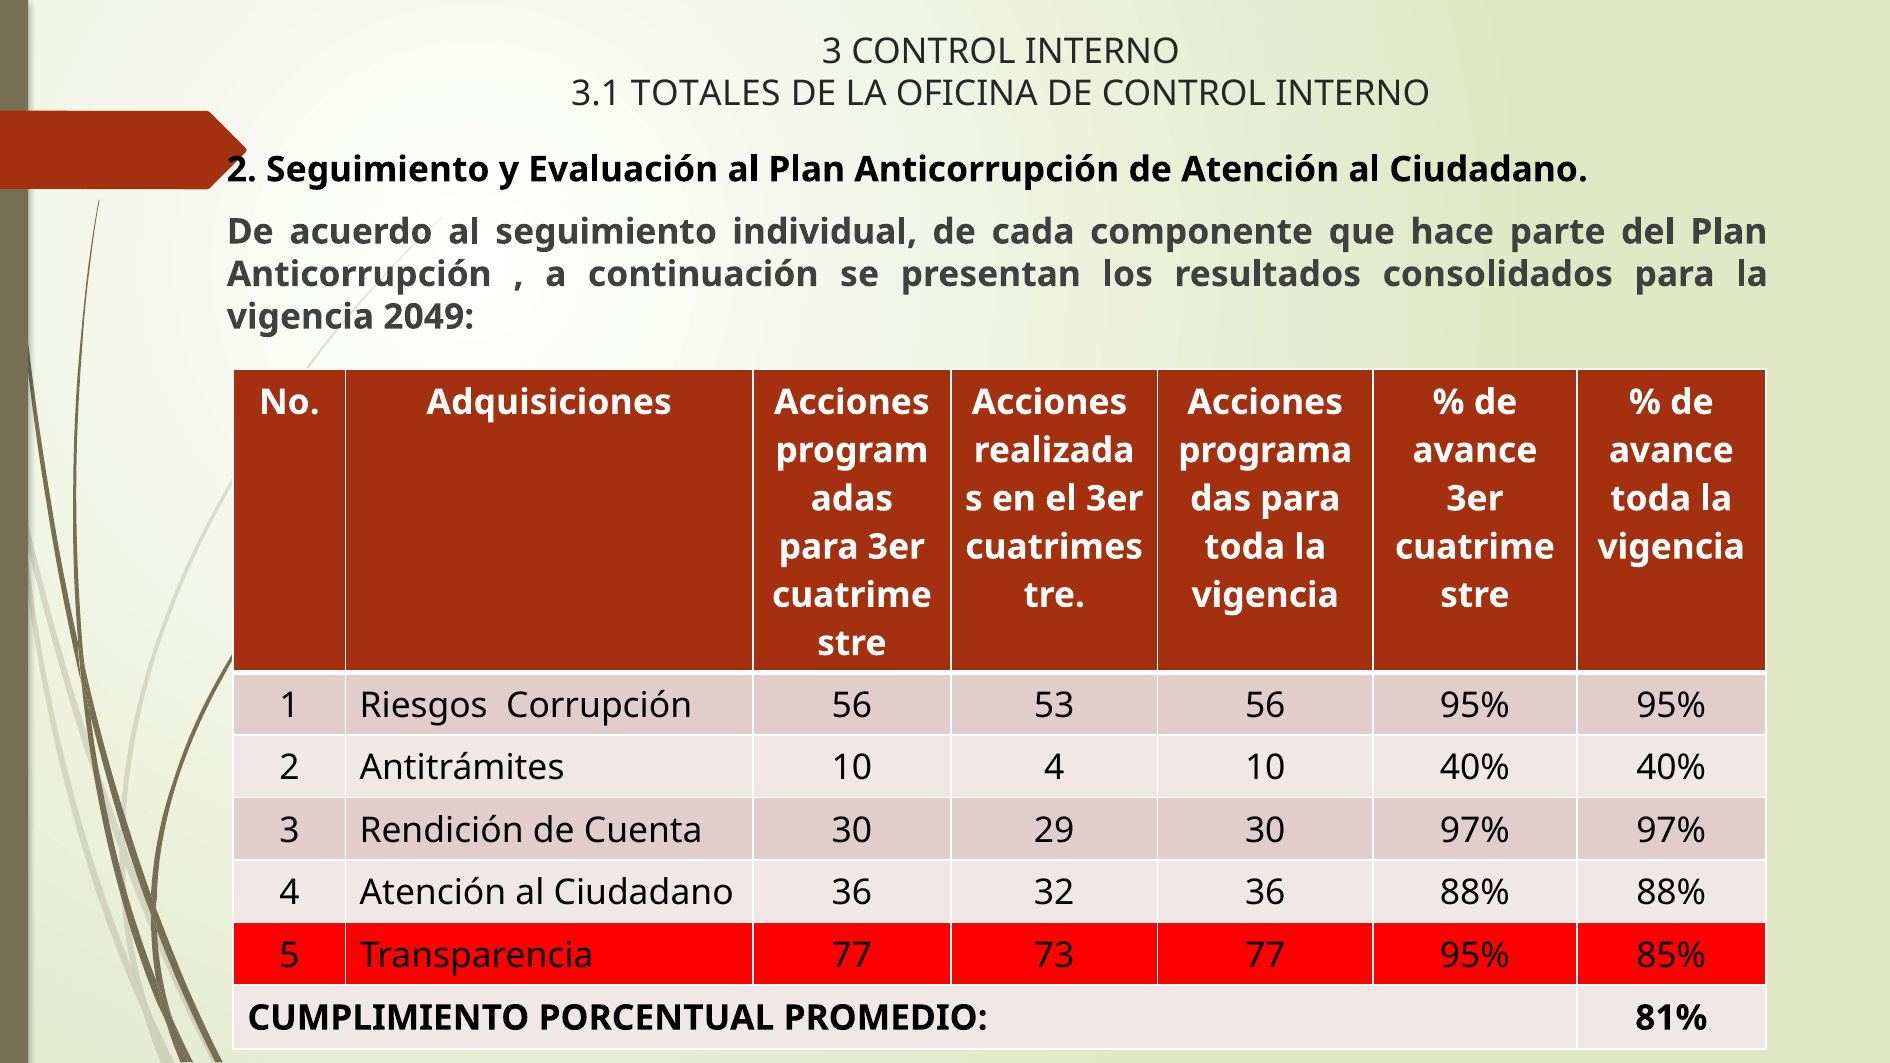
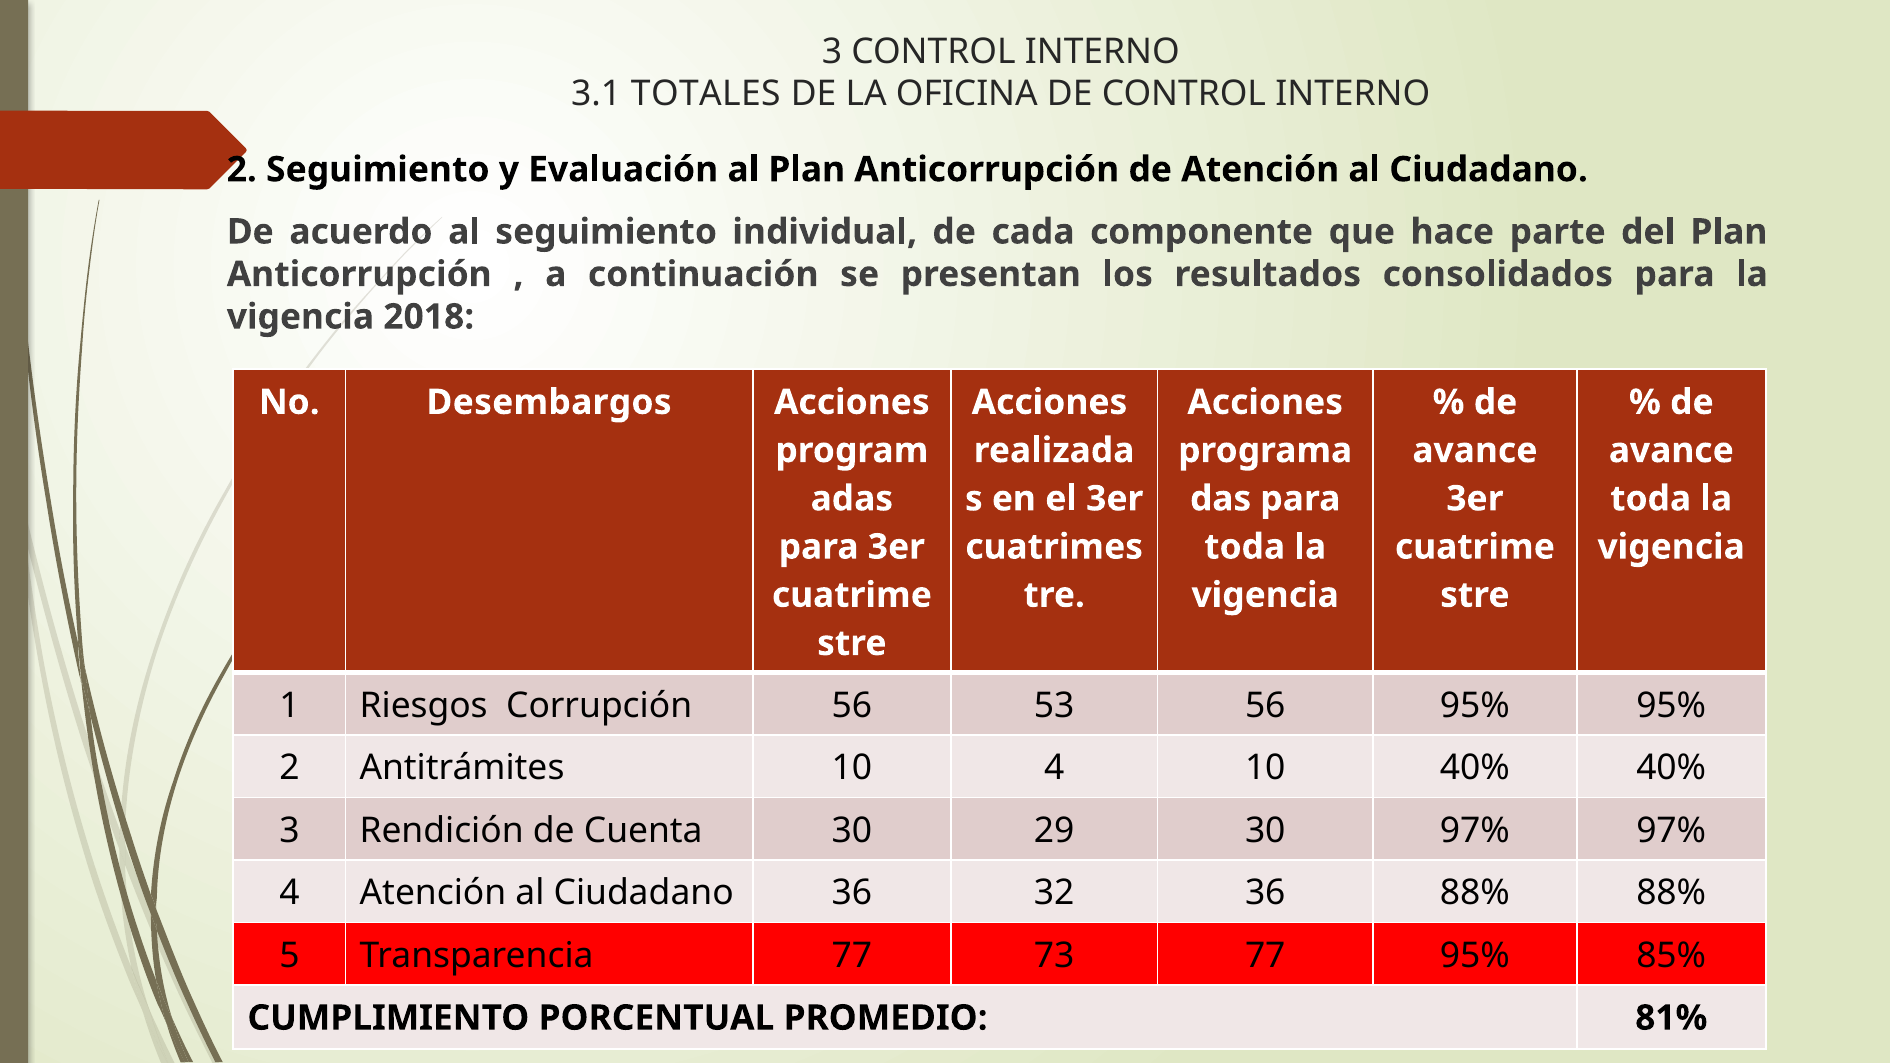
2049: 2049 -> 2018 (429, 317)
Adquisiciones: Adquisiciones -> Desembargos (549, 402)
